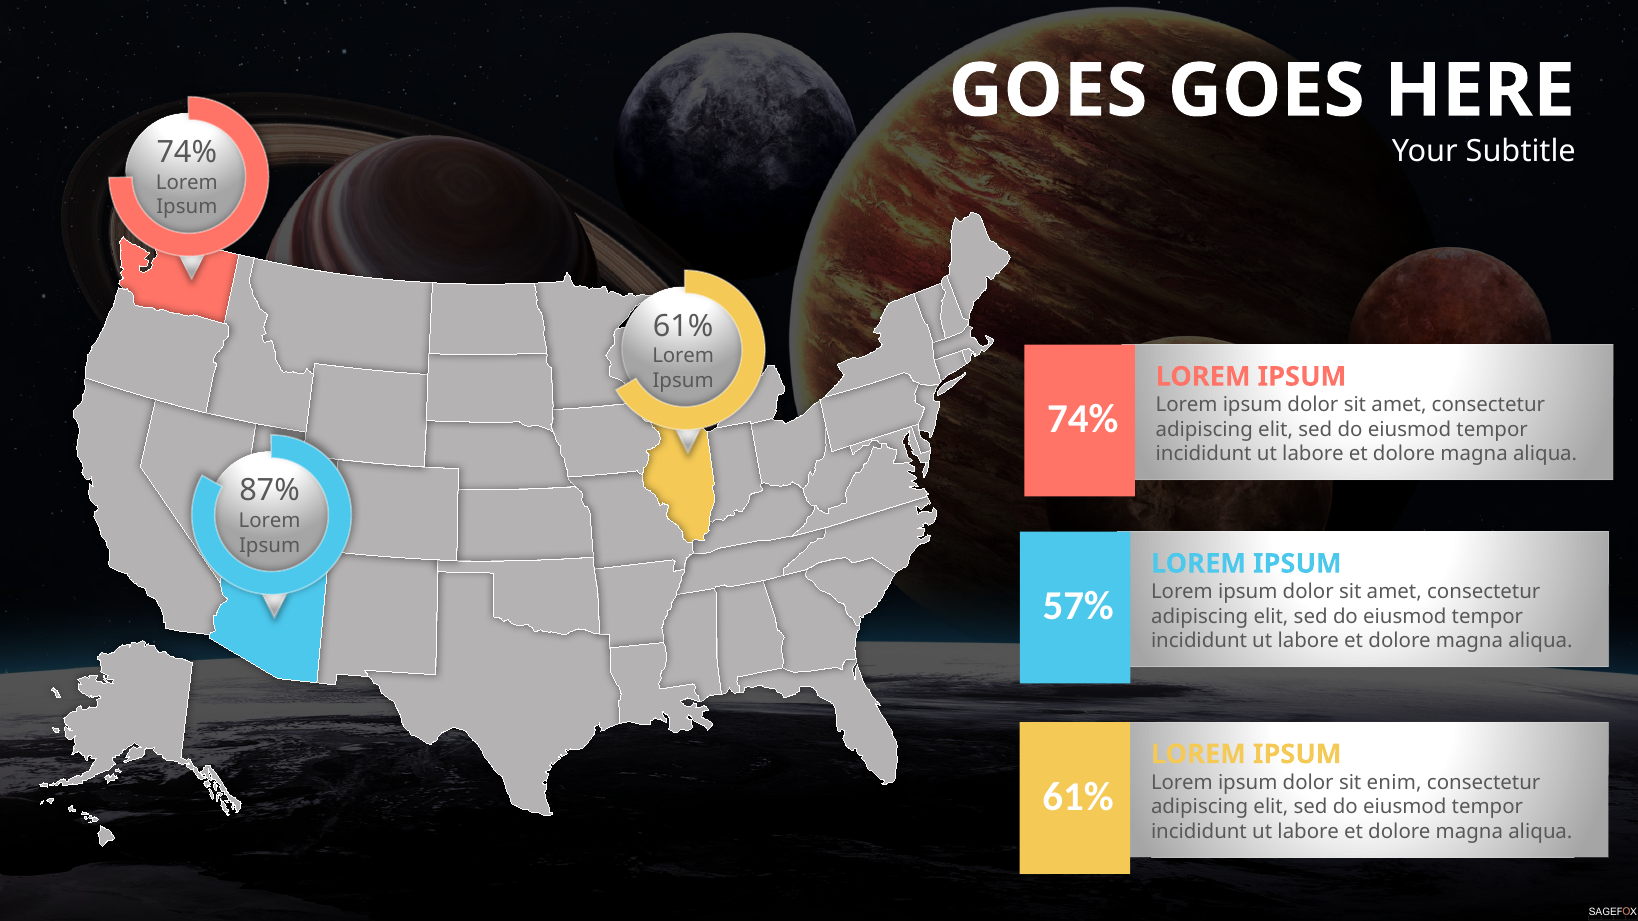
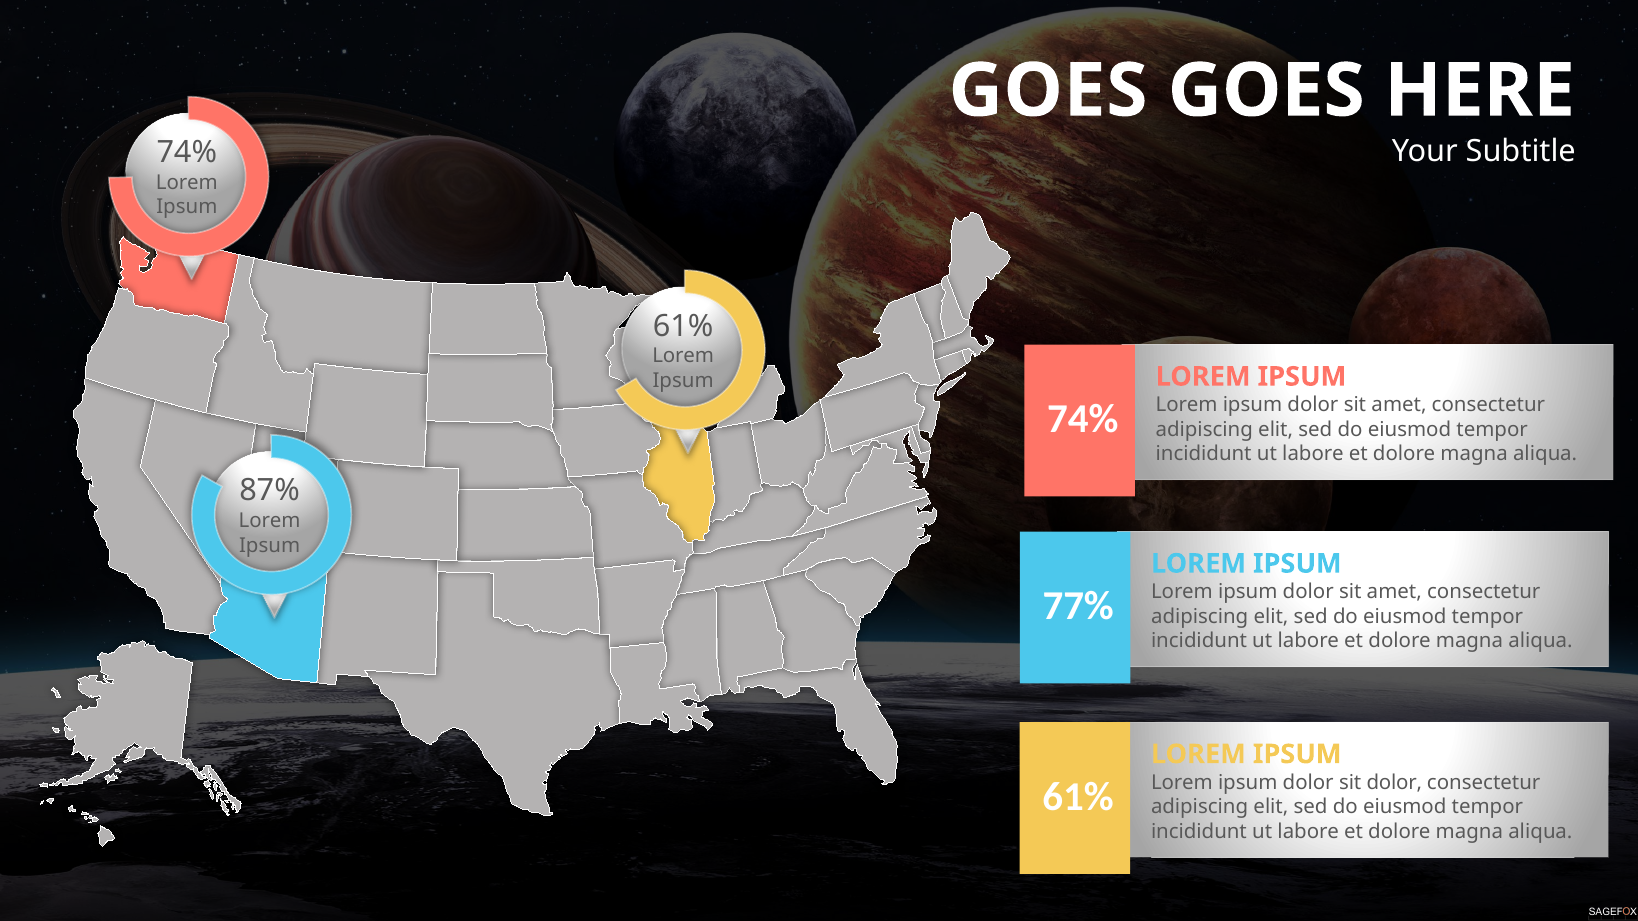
57%: 57% -> 77% (1078, 606)
sit enim: enim -> dolor (1394, 783)
